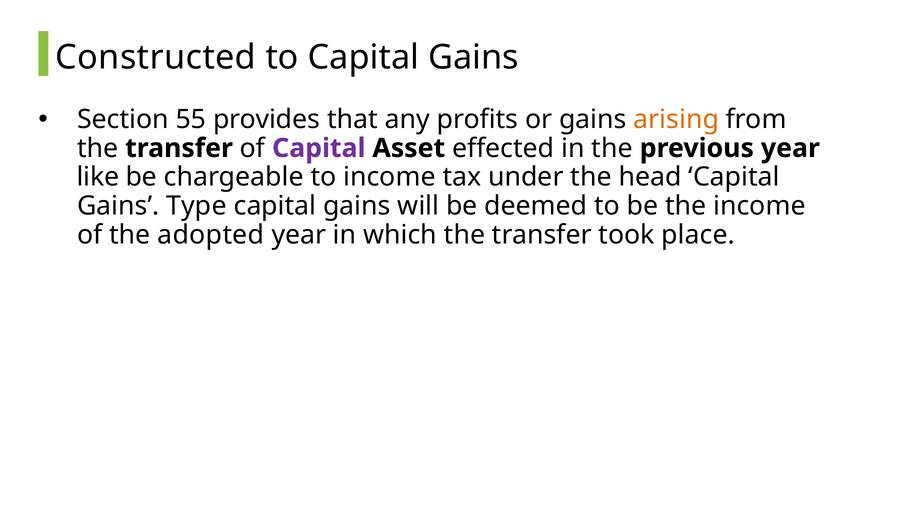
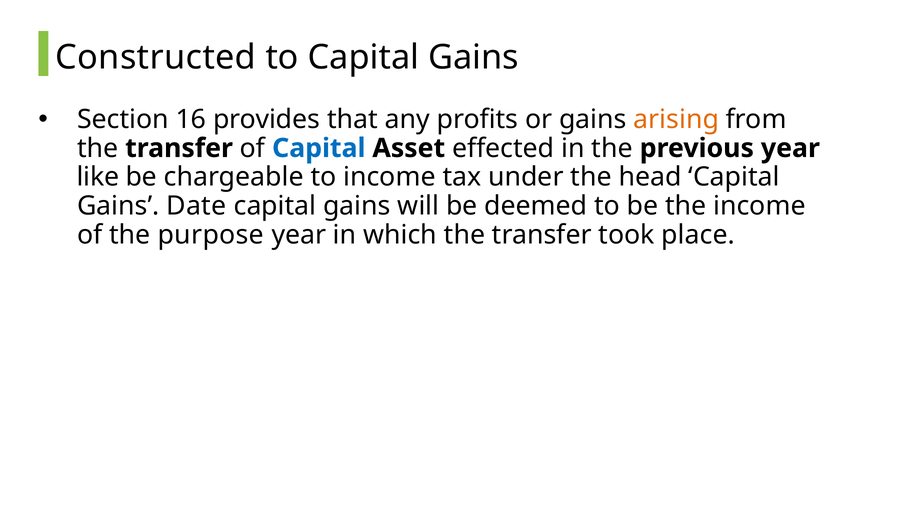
55: 55 -> 16 (191, 119)
Capital colour: purple -> blue (319, 148)
Type: Type -> Date (196, 206)
adopted: adopted -> purpose (211, 235)
